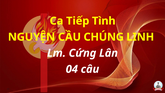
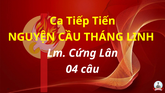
Tình: Tình -> Tiến (104, 21)
CHÚNG: CHÚNG -> THÁNG (104, 37)
